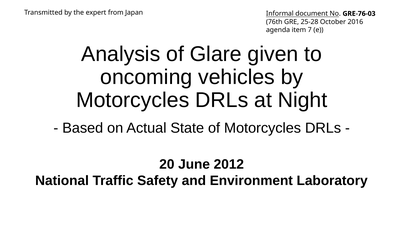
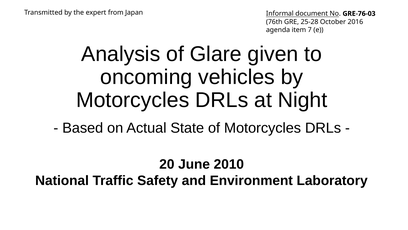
2012: 2012 -> 2010 (229, 164)
